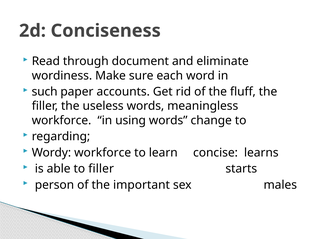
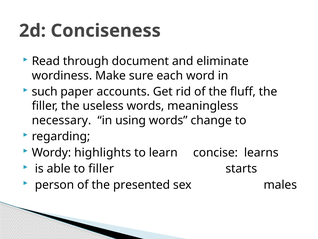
workforce: workforce -> necessary (61, 120)
Wordy workforce: workforce -> highlights (103, 152)
important: important -> presented (142, 184)
